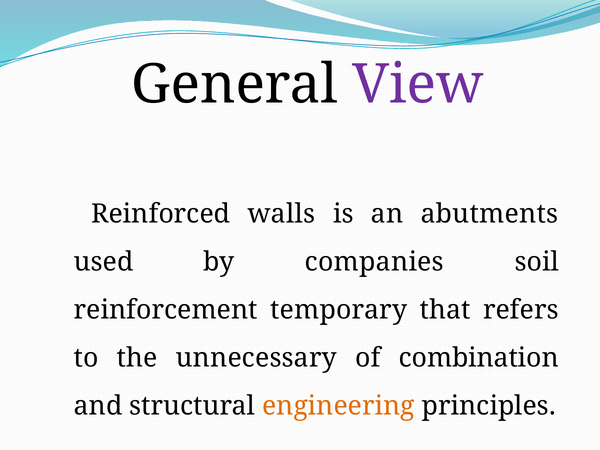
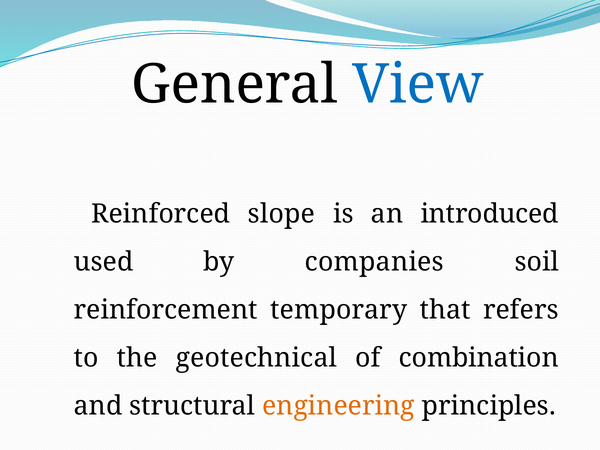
View colour: purple -> blue (418, 85)
walls: walls -> slope (282, 214)
abutments: abutments -> introduced (490, 214)
unnecessary: unnecessary -> geotechnical (256, 358)
